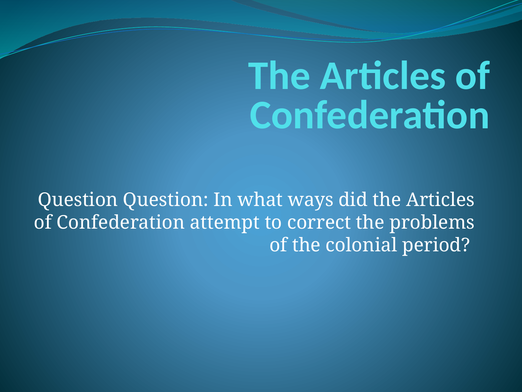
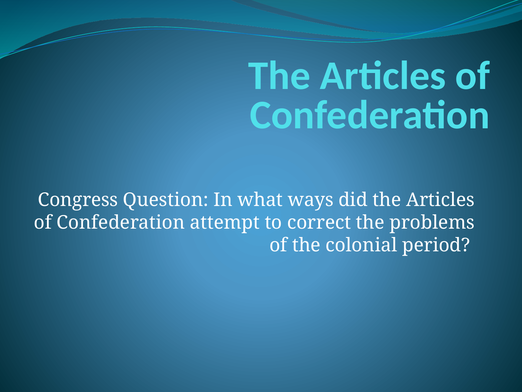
Question: Question -> Congress (78, 200)
